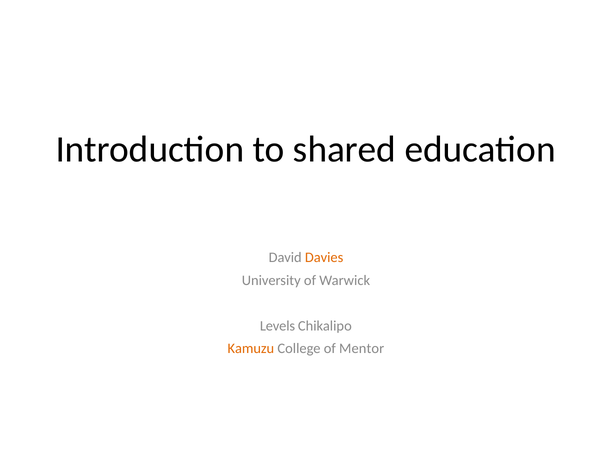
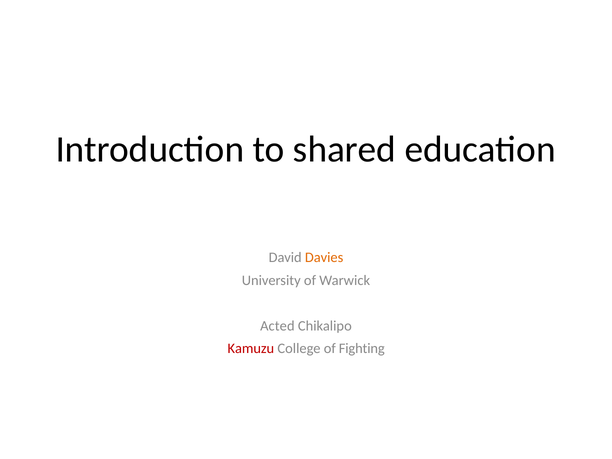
Levels: Levels -> Acted (277, 326)
Kamuzu colour: orange -> red (251, 349)
Mentor: Mentor -> Fighting (362, 349)
